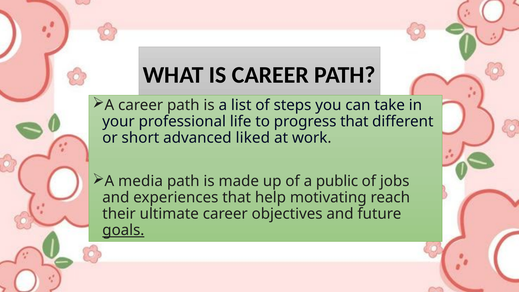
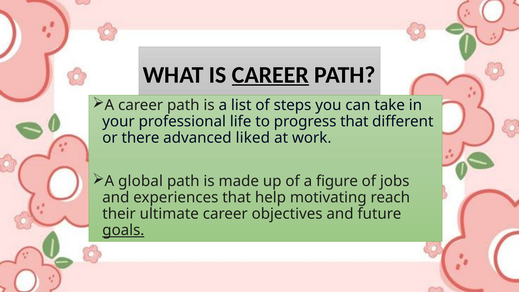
CAREER underline: none -> present (270, 75)
short: short -> there (140, 138)
media: media -> global (141, 181)
public: public -> figure (337, 181)
